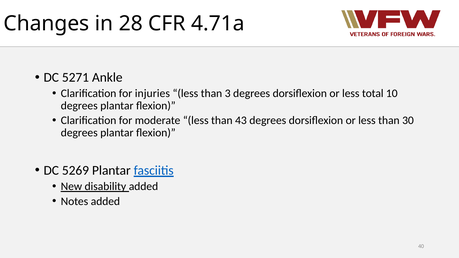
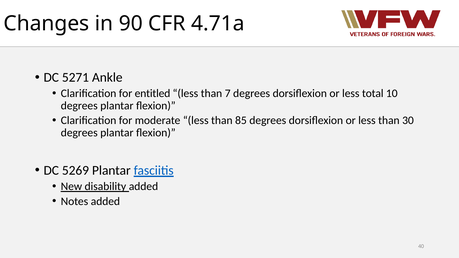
28: 28 -> 90 (131, 23)
injuries: injuries -> entitled (153, 93)
3: 3 -> 7 (228, 93)
43: 43 -> 85 (241, 121)
